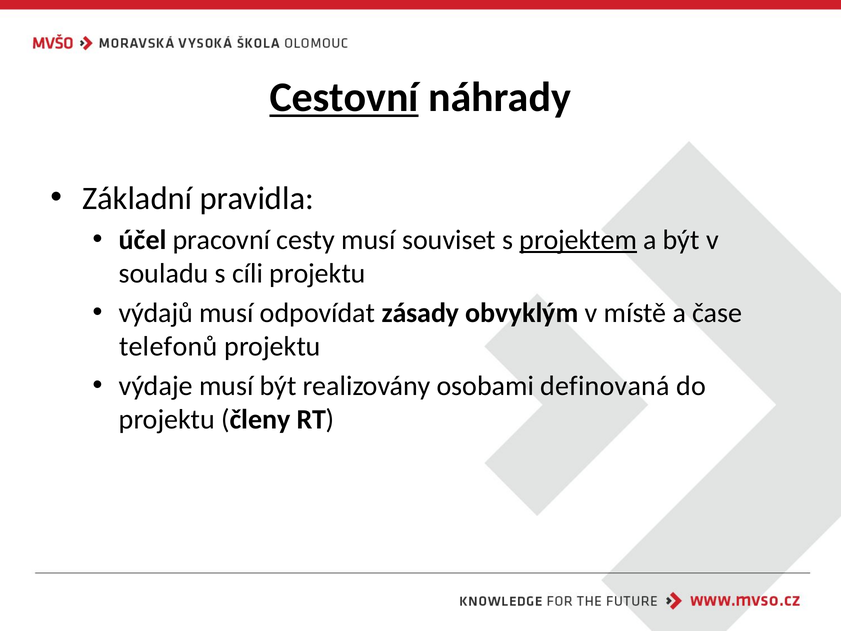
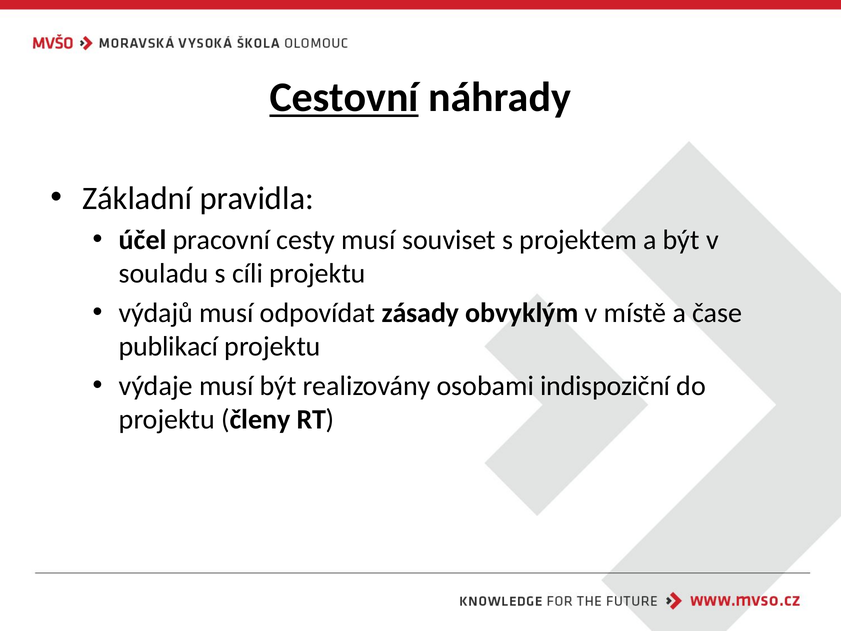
projektem underline: present -> none (578, 240)
telefonů: telefonů -> publikací (169, 346)
definovaná: definovaná -> indispoziční (605, 386)
